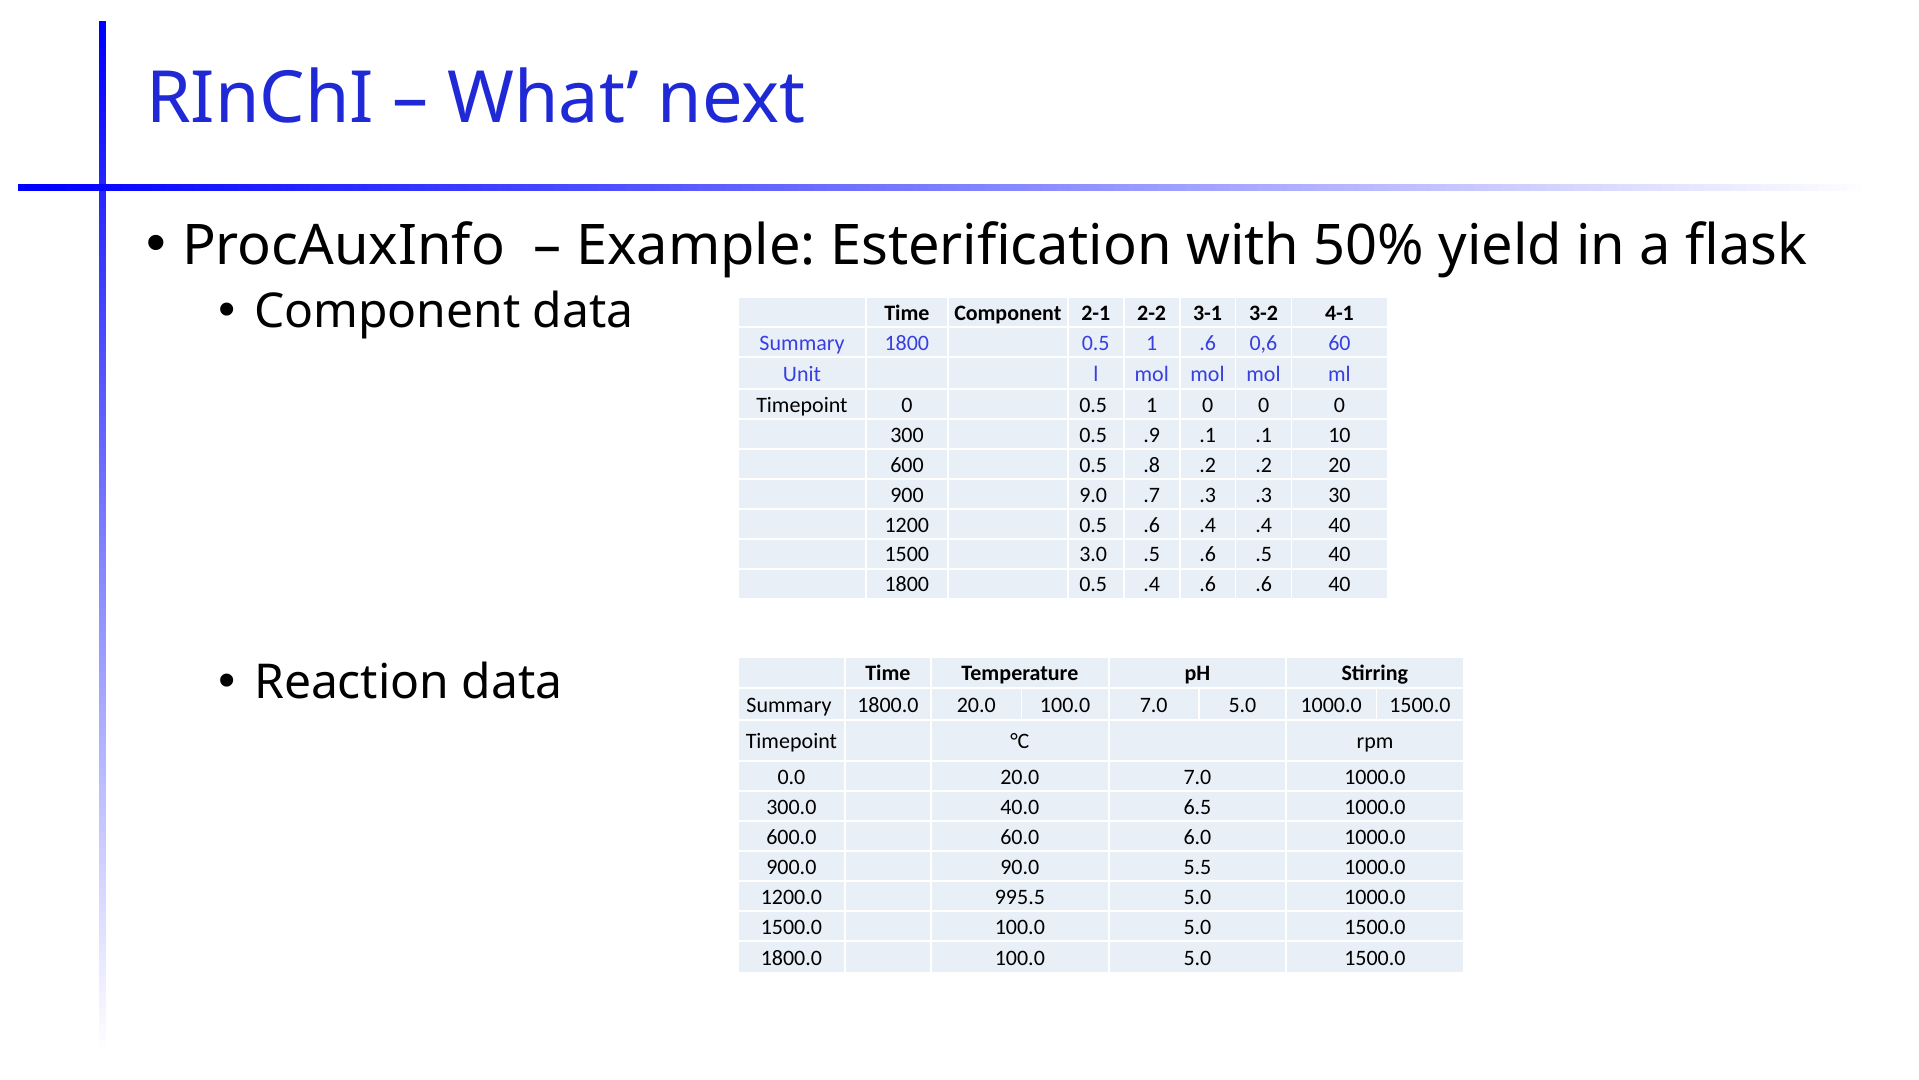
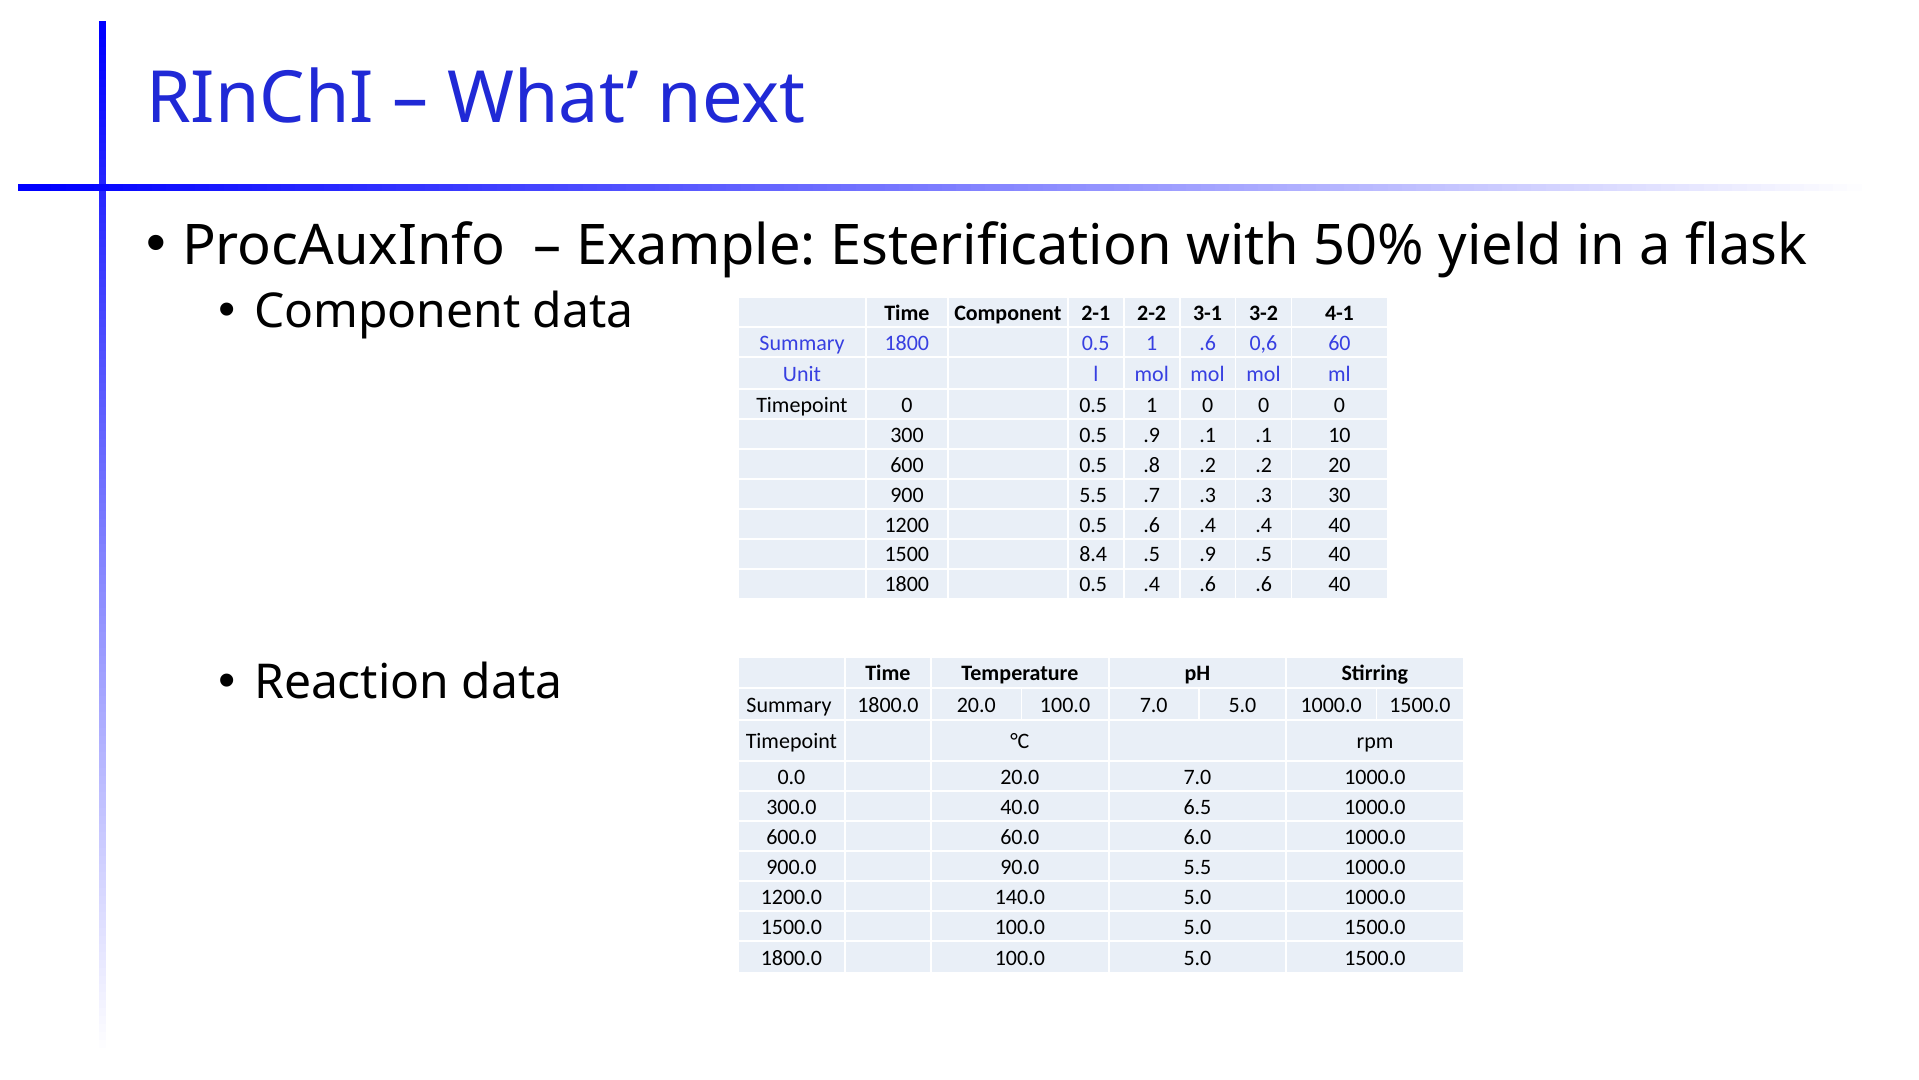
900 9.0: 9.0 -> 5.5 (1093, 494)
3.0: 3.0 -> 8.4 (1093, 554)
.5 .6: .6 -> .9 (1208, 554)
995.5: 995.5 -> 140.0 (1020, 897)
